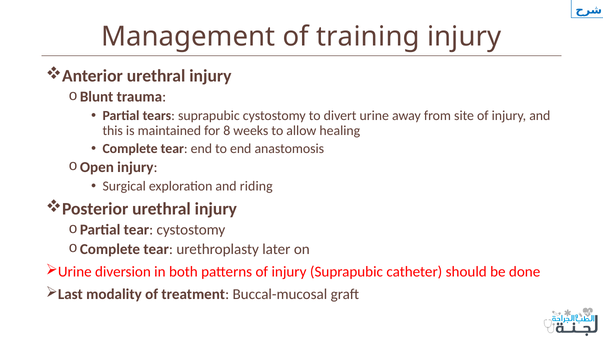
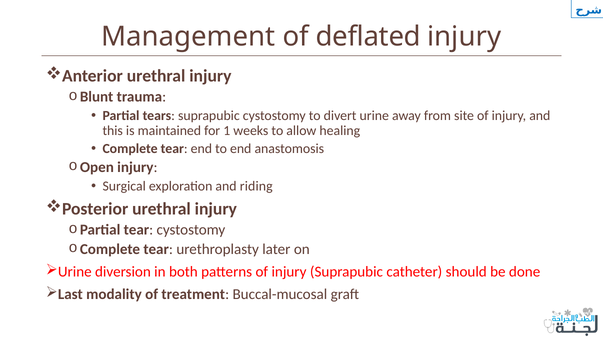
training: training -> deflated (368, 37)
8: 8 -> 1 (227, 131)
